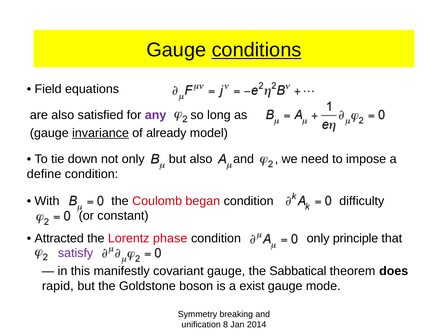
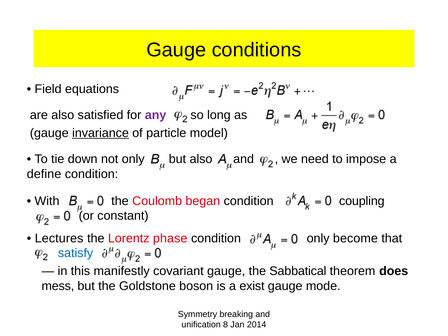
conditions underline: present -> none (257, 50)
already: already -> particle (166, 133)
difficulty: difficulty -> coupling (362, 201)
Attracted: Attracted -> Lectures (59, 238)
principle: principle -> become (355, 238)
satisfy colour: purple -> blue (76, 253)
rapid: rapid -> mess (58, 286)
